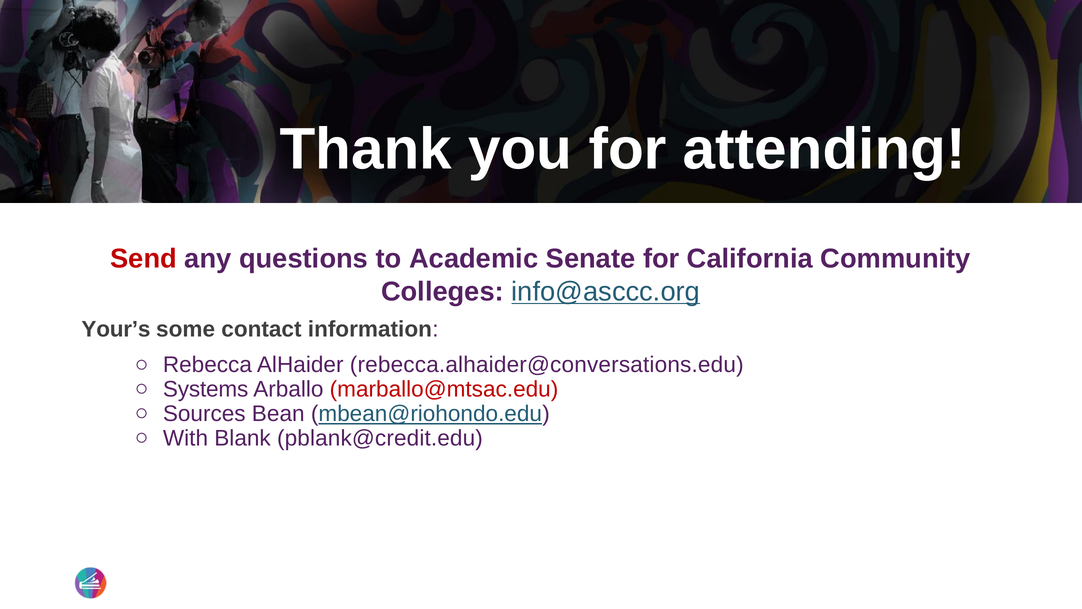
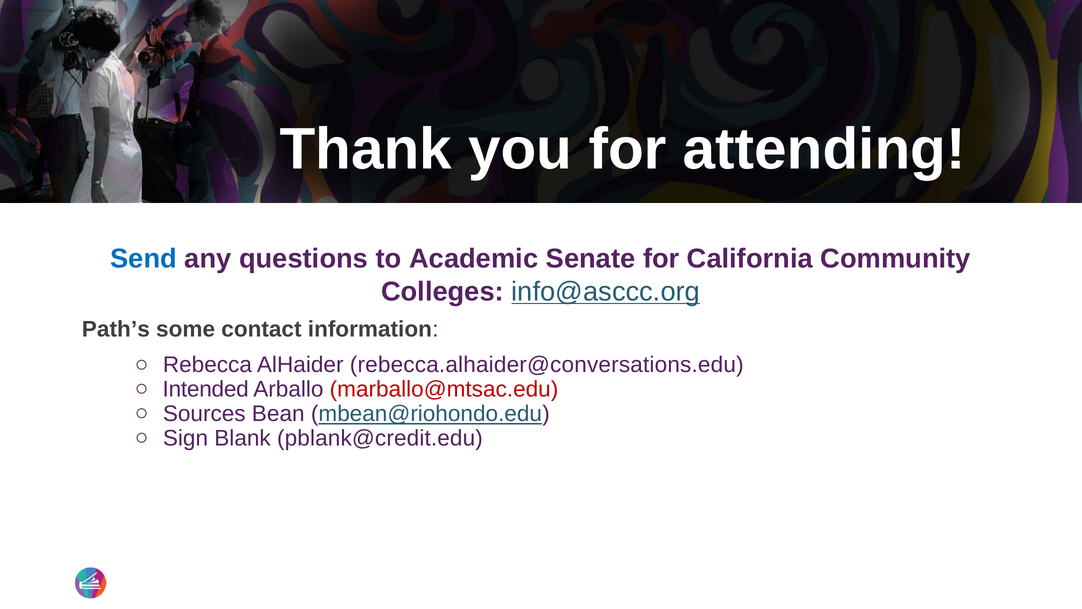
Send colour: red -> blue (144, 259)
Your’s: Your’s -> Path’s (116, 329)
Systems: Systems -> Intended (206, 389)
With: With -> Sign (186, 438)
